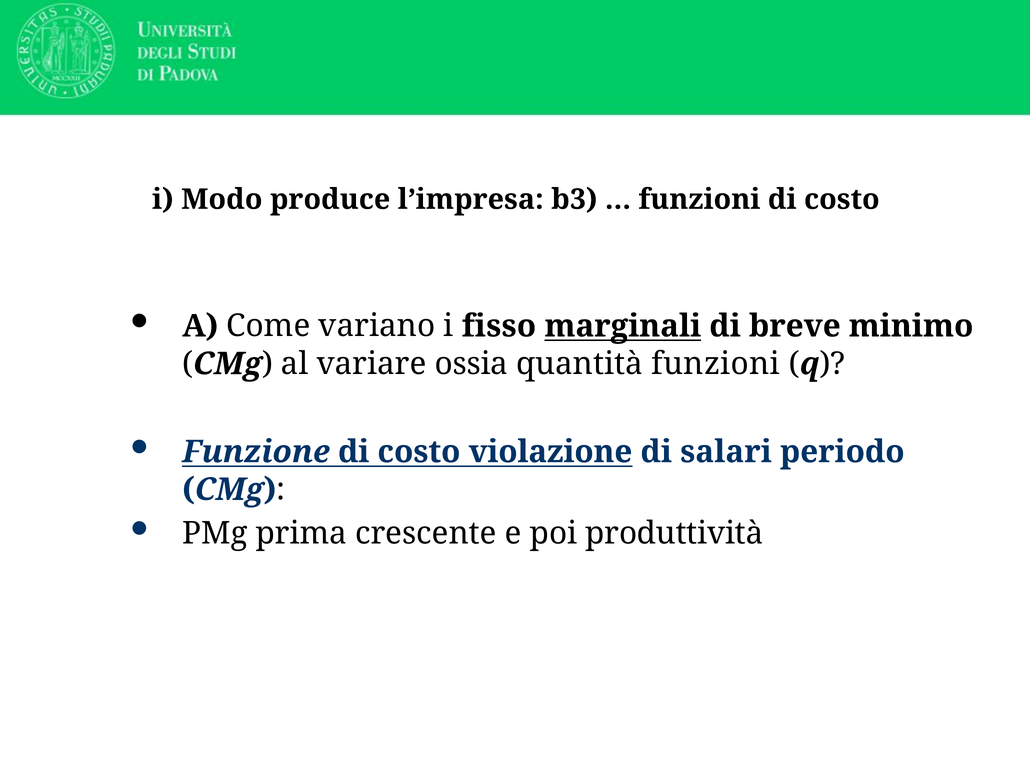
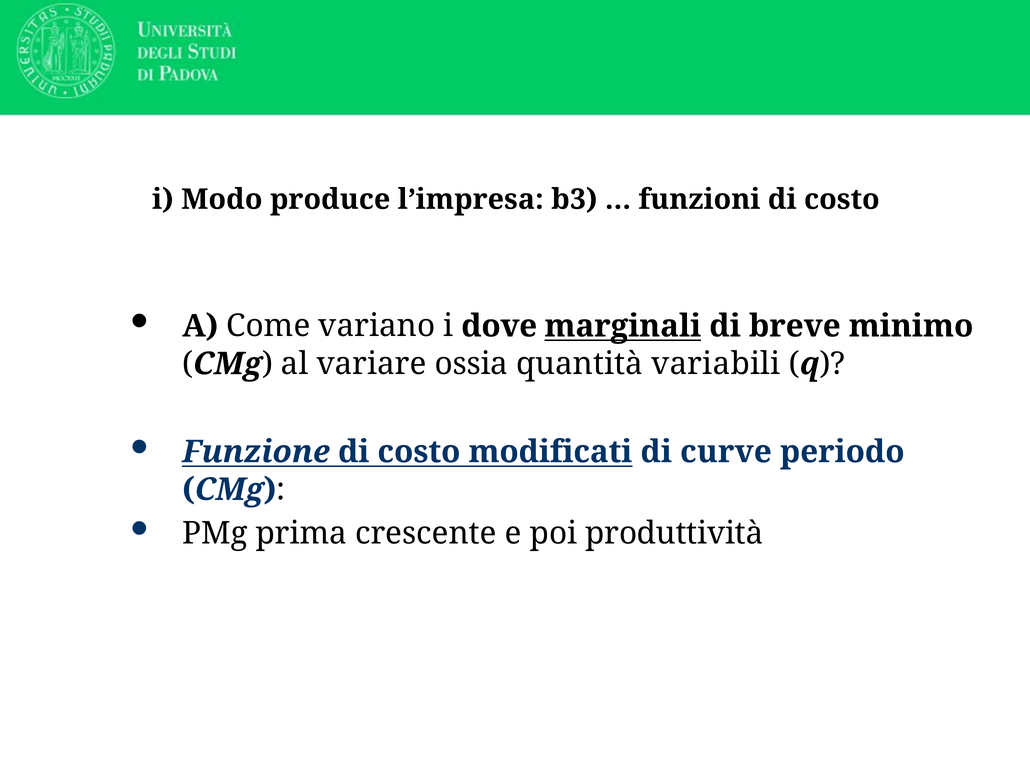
fisso: fisso -> dove (499, 326)
quantità funzioni: funzioni -> variabili (716, 364)
violazione: violazione -> modificati (550, 452)
salari: salari -> curve (726, 452)
